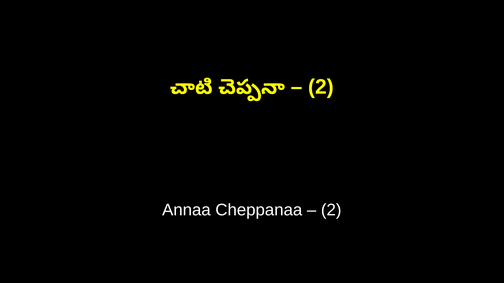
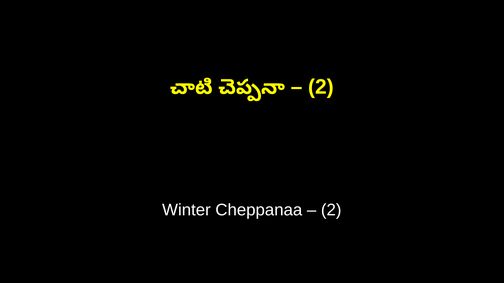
Annaa: Annaa -> Winter (186, 210)
